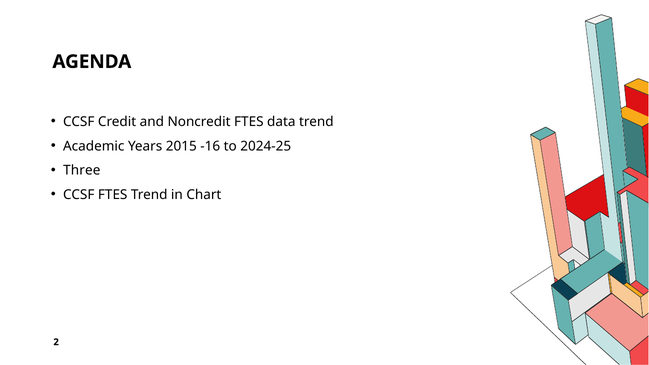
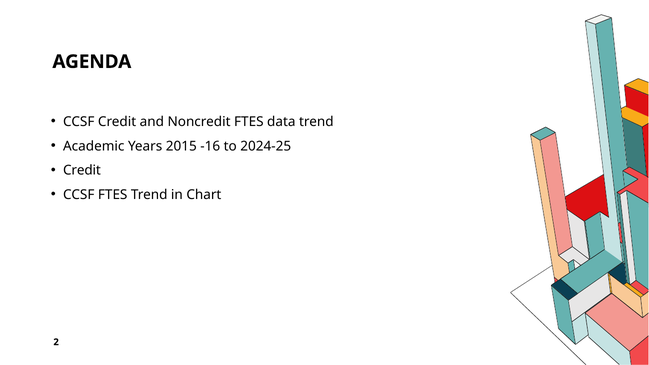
Three: Three -> Credit (82, 170)
